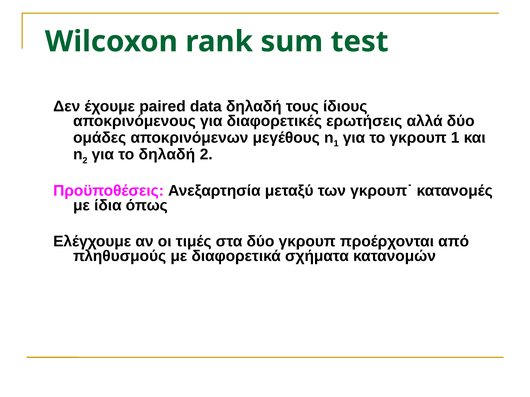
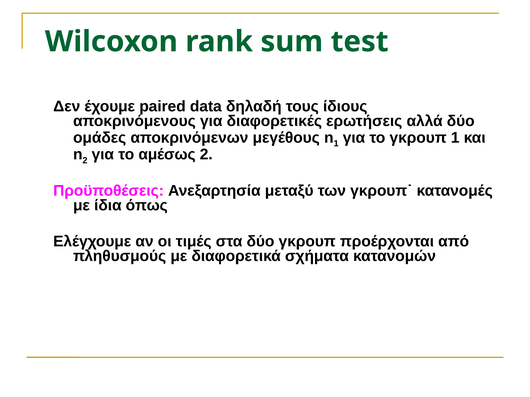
το δηλαδή: δηλαδή -> αμέσως (167, 155)
